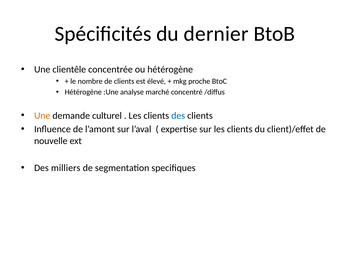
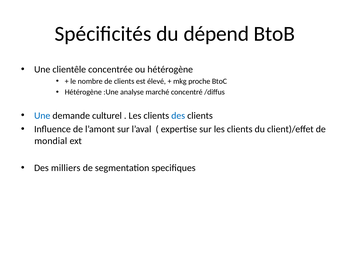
dernier: dernier -> dépend (216, 34)
Une colour: orange -> blue (42, 116)
nouvelle: nouvelle -> mondial (51, 141)
